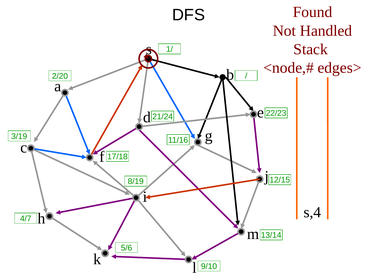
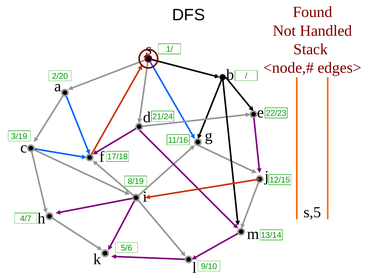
s,4: s,4 -> s,5 (312, 212)
